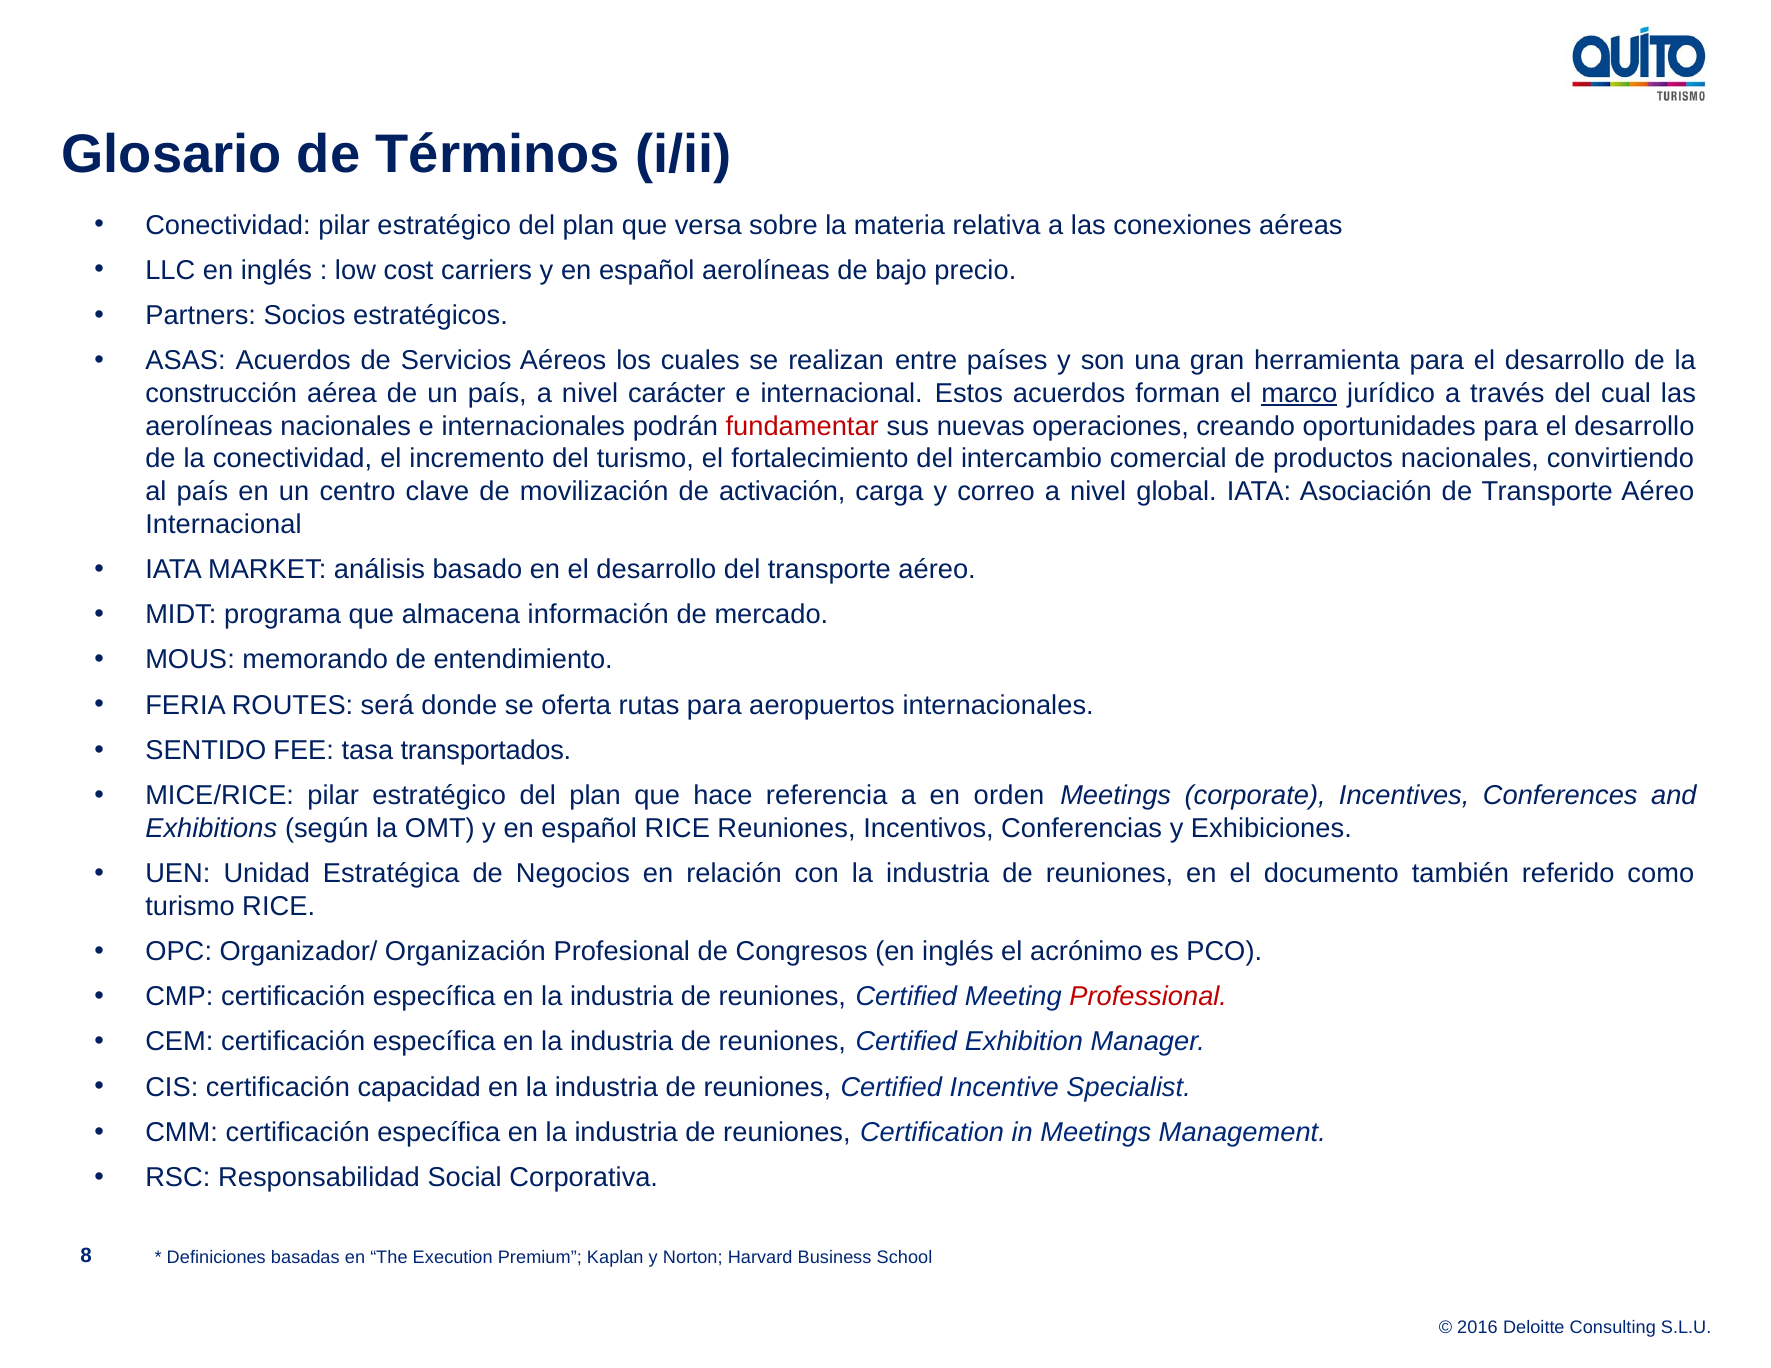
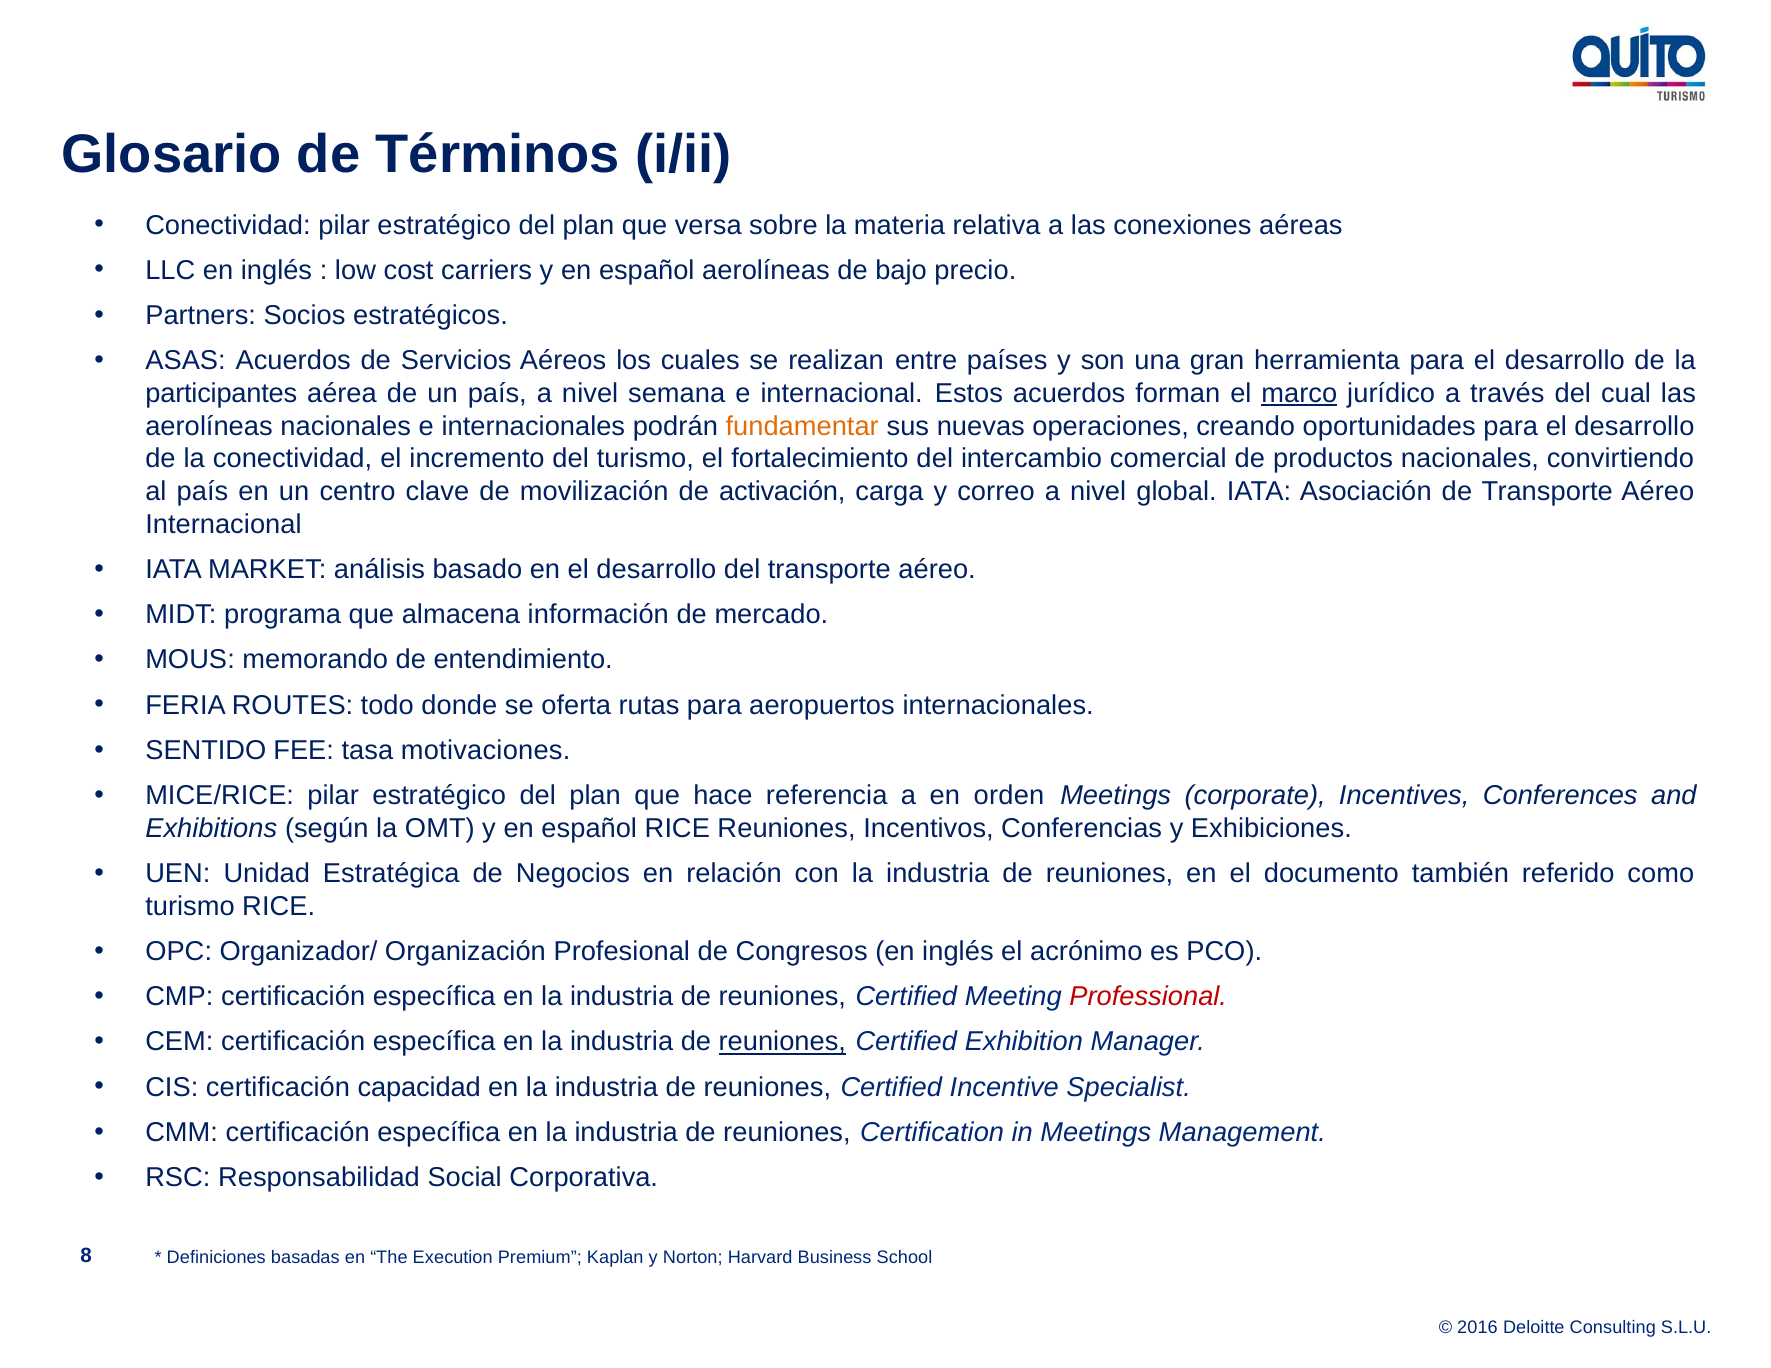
construcción: construcción -> participantes (221, 394)
carácter: carácter -> semana (677, 394)
fundamentar colour: red -> orange (802, 426)
será: será -> todo (387, 706)
transportados: transportados -> motivaciones (486, 751)
reuniones underline: none -> present (782, 1042)
